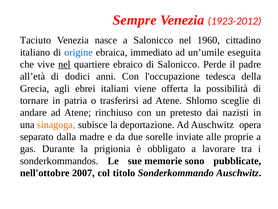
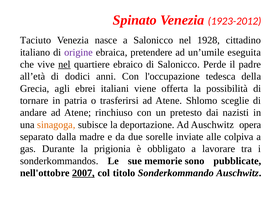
Sempre: Sempre -> Spinato (135, 20)
1960: 1960 -> 1928 (209, 40)
origine colour: blue -> purple (78, 52)
immediato: immediato -> pretendere (151, 52)
proprie: proprie -> colpiva (239, 136)
2007 underline: none -> present (83, 173)
